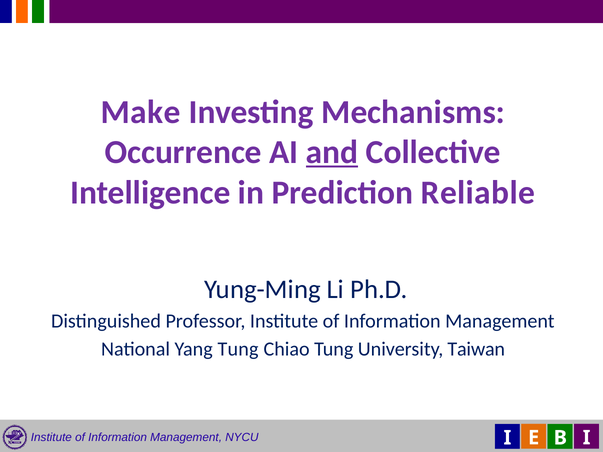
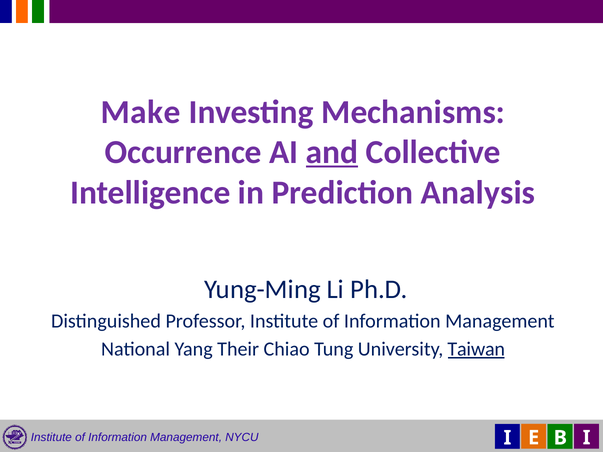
Reliable: Reliable -> Analysis (478, 193)
Yang Tung: Tung -> Their (238, 349)
Taiwan underline: none -> present (476, 349)
